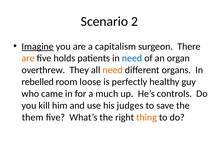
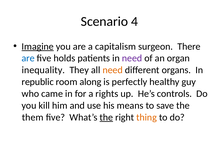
2: 2 -> 4 (135, 21)
are colour: orange -> blue (28, 58)
need colour: blue -> purple (132, 58)
overthrew: overthrew -> inequality (43, 70)
rebelled: rebelled -> republic (38, 82)
loose: loose -> along (90, 82)
much: much -> rights (107, 94)
judges: judges -> means (130, 106)
the underline: none -> present (106, 118)
